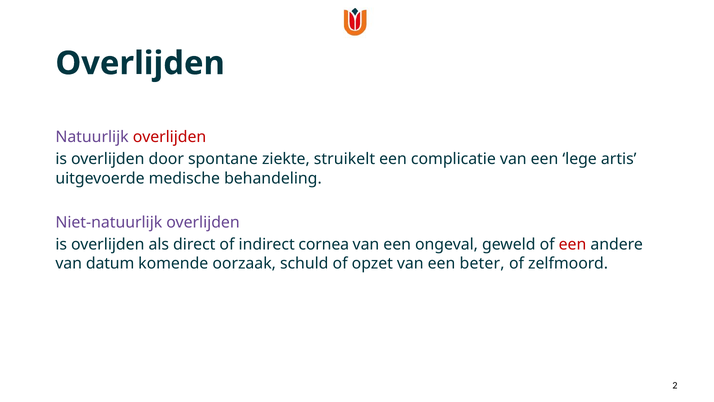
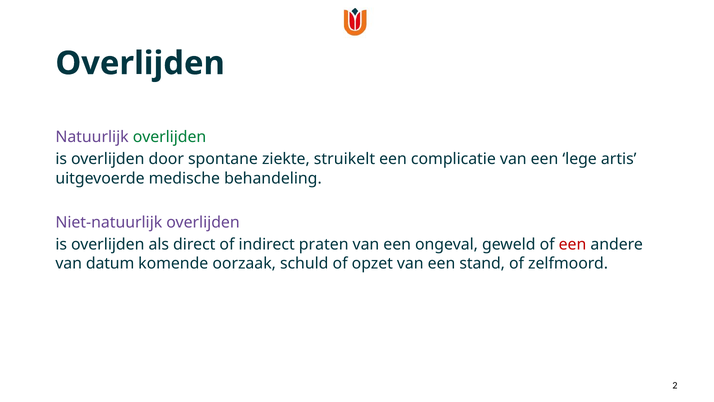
overlijden colour: red -> green (169, 137)
cornea: cornea -> praten (324, 244)
beter: beter -> stand (482, 263)
